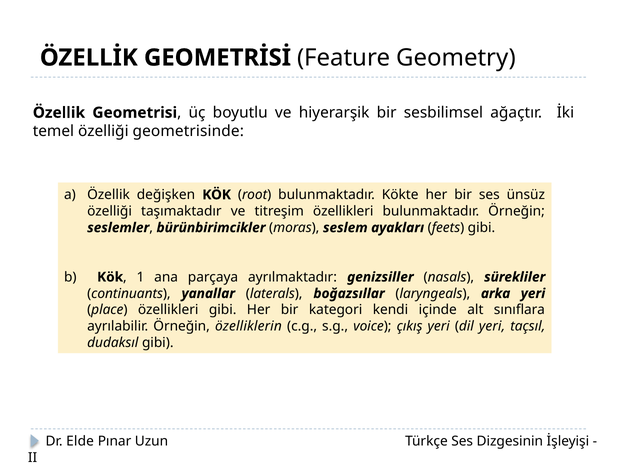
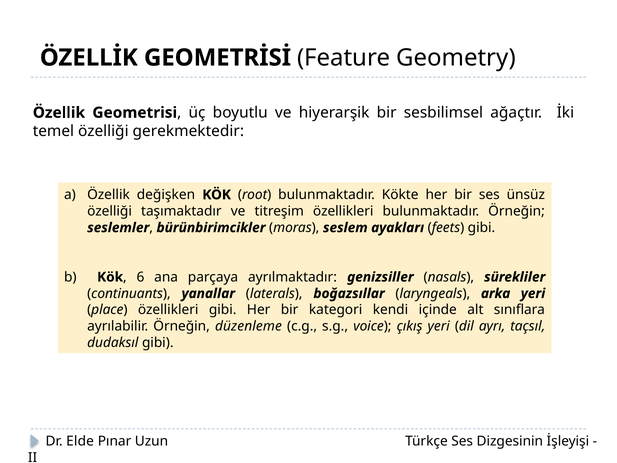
geometrisinde: geometrisinde -> gerekmektedir (188, 131)
1: 1 -> 6 (141, 277)
özelliklerin: özelliklerin -> düzenleme (248, 326)
dil yeri: yeri -> ayrı (492, 326)
